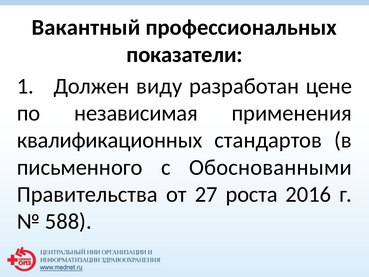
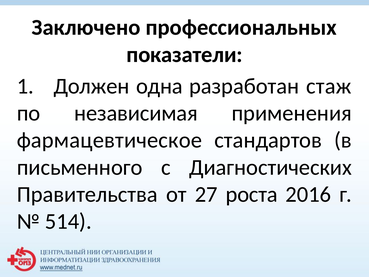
Вакантный: Вакантный -> Заключено (86, 27)
виду: виду -> одна (159, 86)
цене: цене -> стаж (329, 86)
квалификационных: квалификационных -> фармацевтическое (109, 140)
Обоснованными: Обоснованными -> Диагностических (270, 167)
588: 588 -> 514 (68, 221)
